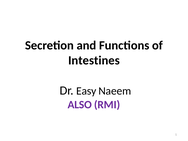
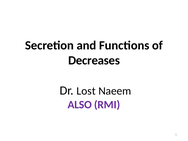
Intestines: Intestines -> Decreases (94, 60)
Easy: Easy -> Lost (86, 91)
